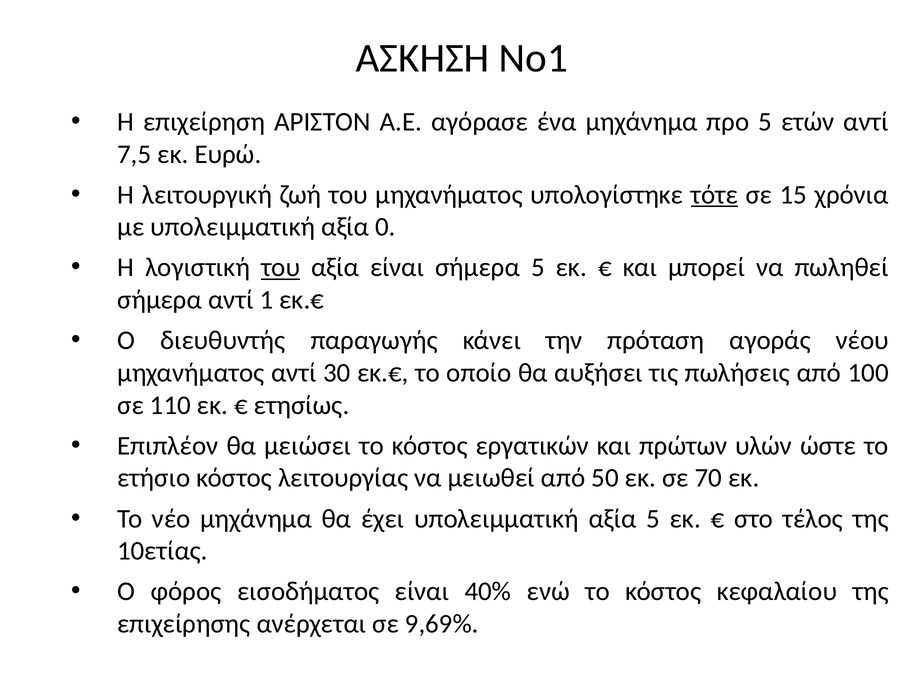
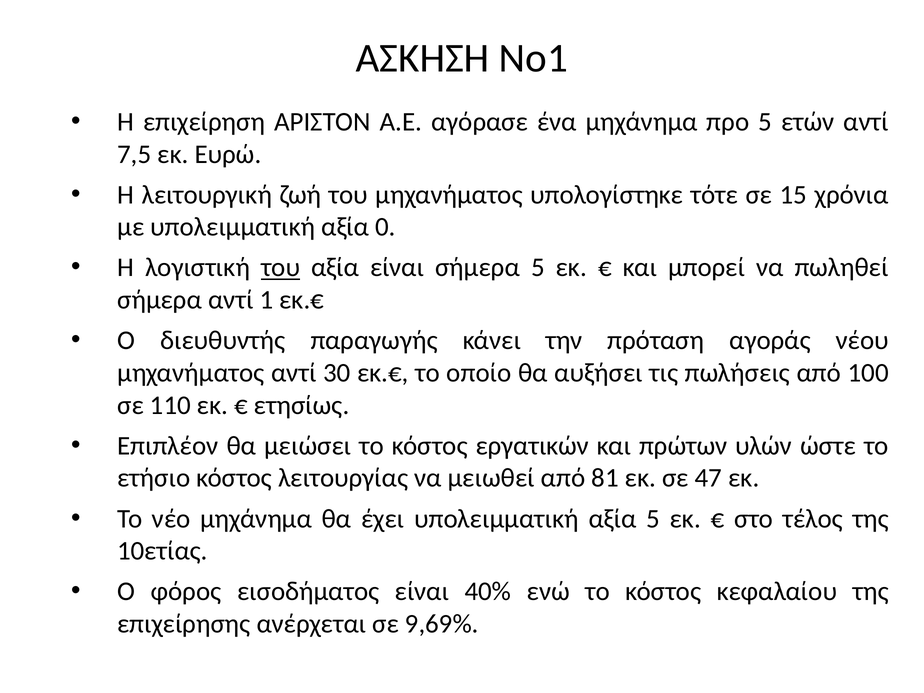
τότε underline: present -> none (714, 195)
50: 50 -> 81 (605, 478)
70: 70 -> 47 (708, 478)
